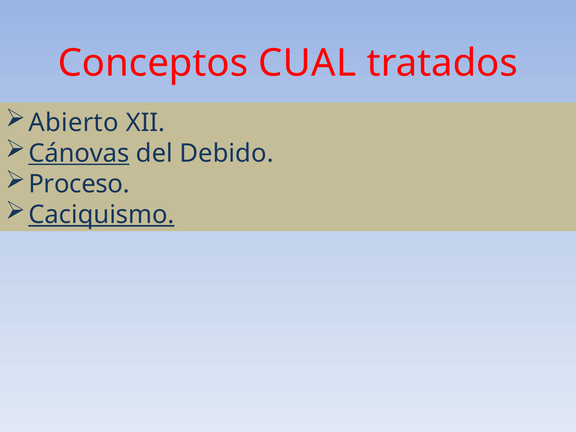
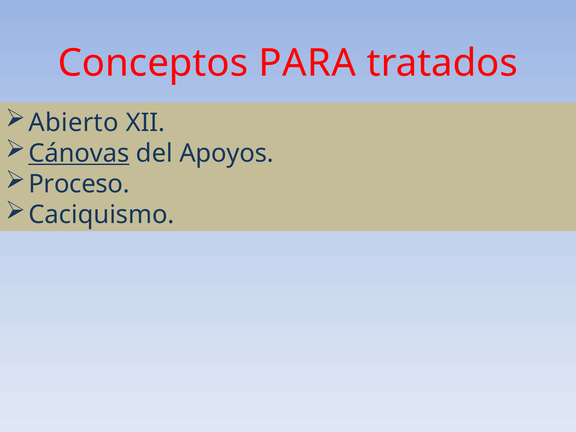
CUAL: CUAL -> PARA (307, 63)
Debido: Debido -> Apoyos (227, 153)
Caciquismo underline: present -> none (101, 215)
